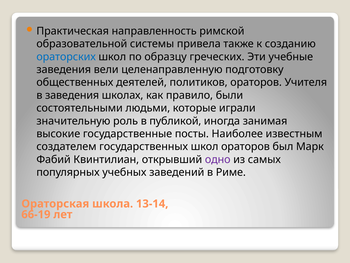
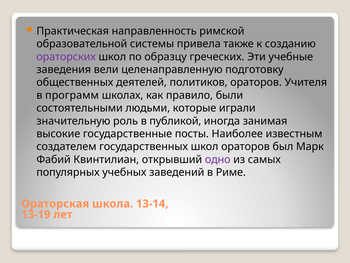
ораторских colour: blue -> purple (66, 57)
в заведения: заведения -> программ (72, 95)
66-19: 66-19 -> 13-19 (36, 214)
